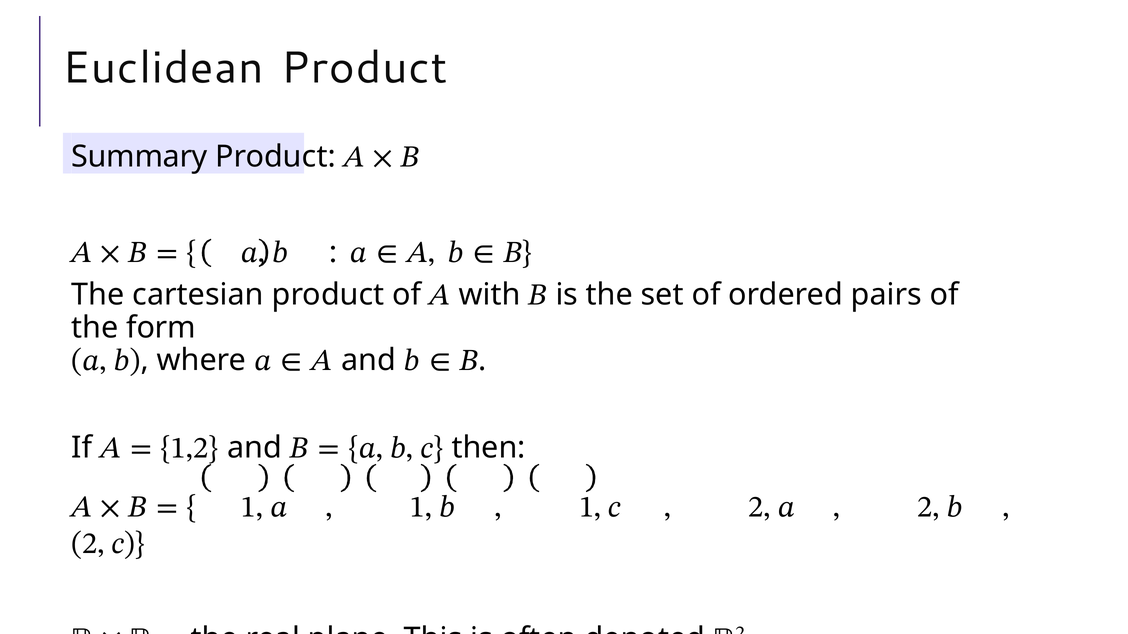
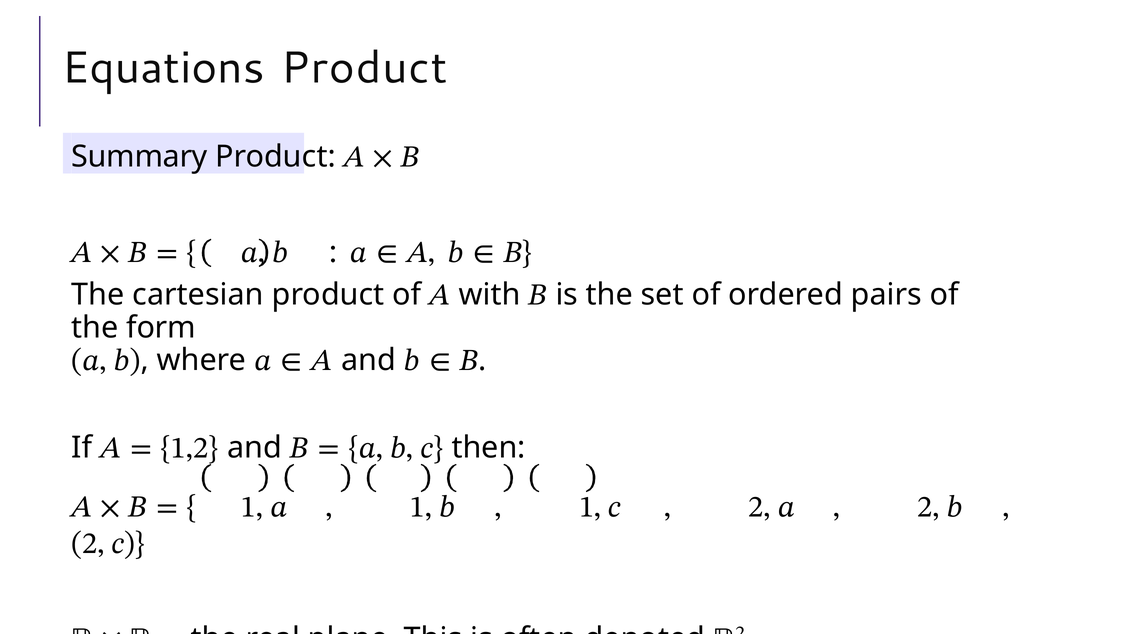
Euclidean: Euclidean -> Equations (163, 68)
